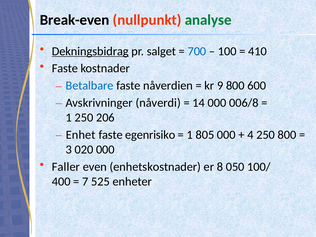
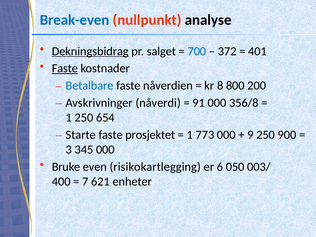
Break-even colour: black -> blue (75, 20)
analyse colour: green -> black (208, 20)
100: 100 -> 372 (227, 51)
410: 410 -> 401 (257, 51)
Faste underline: none -> present (65, 68)
9: 9 -> 8 (220, 86)
600: 600 -> 200 (257, 86)
14: 14 -> 91 (199, 103)
006/8: 006/8 -> 356/8 (244, 103)
206: 206 -> 654 (105, 118)
Enhet: Enhet -> Starte (81, 135)
egenrisiko: egenrisiko -> prosjektet (150, 135)
805: 805 -> 773 (205, 135)
4: 4 -> 9 (250, 135)
250 800: 800 -> 900 (287, 135)
020: 020 -> 345 (84, 150)
Faller: Faller -> Bruke (66, 167)
enhetskostnader: enhetskostnader -> risikokartlegging (155, 167)
8: 8 -> 6 (220, 167)
100/: 100/ -> 003/ (259, 167)
525: 525 -> 621 (100, 182)
